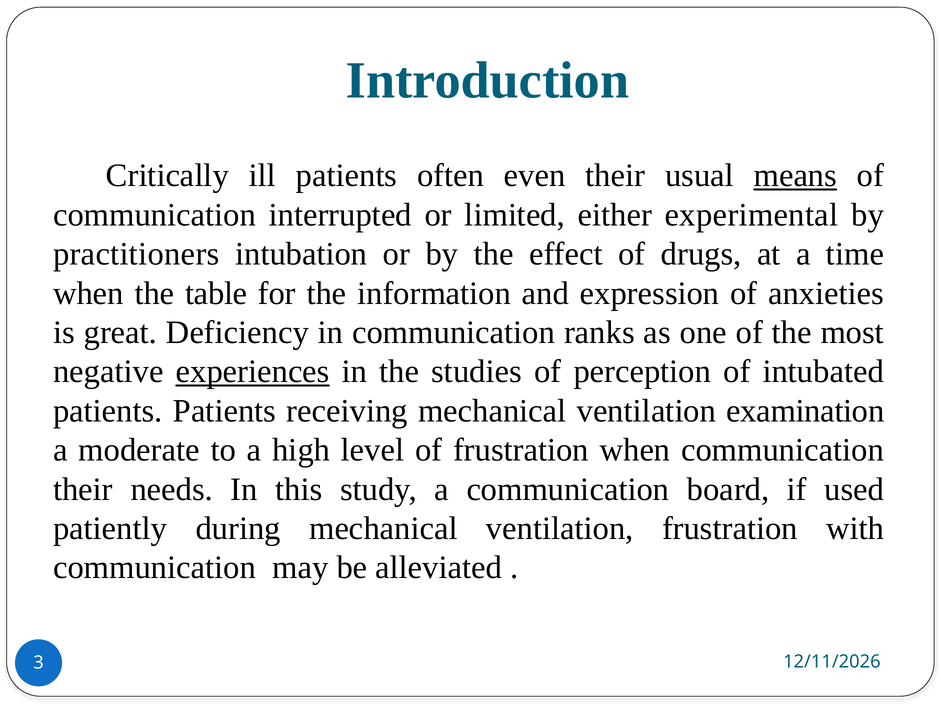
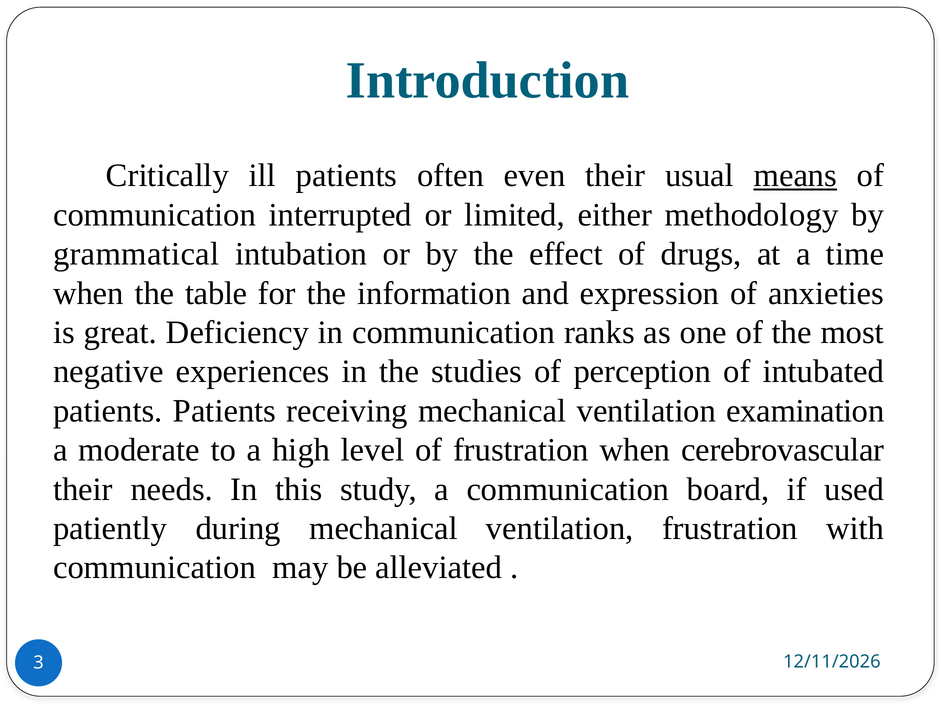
experimental: experimental -> methodology (752, 215)
practitioners: practitioners -> grammatical (136, 254)
experiences underline: present -> none (253, 372)
when communication: communication -> cerebrovascular (783, 450)
